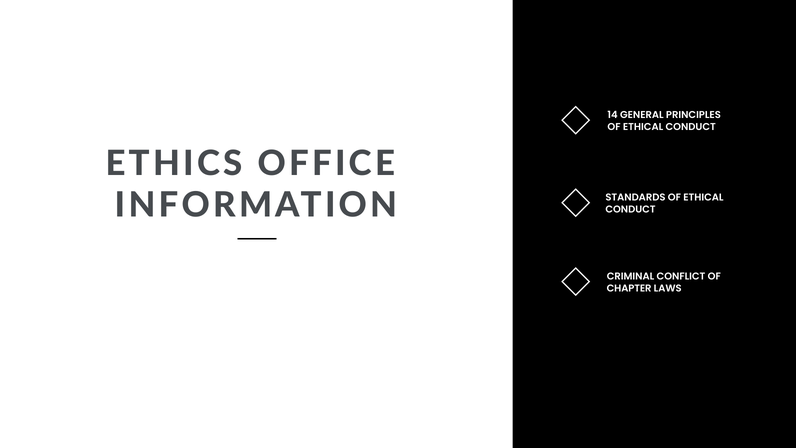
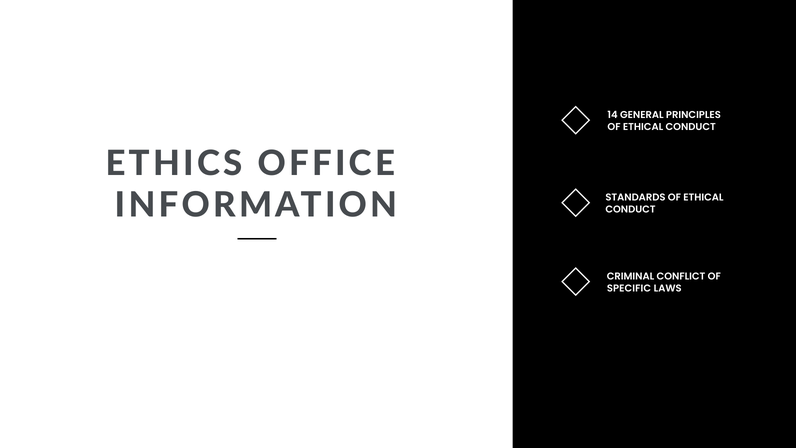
CHAPTER: CHAPTER -> SPECIFIC (629, 288)
